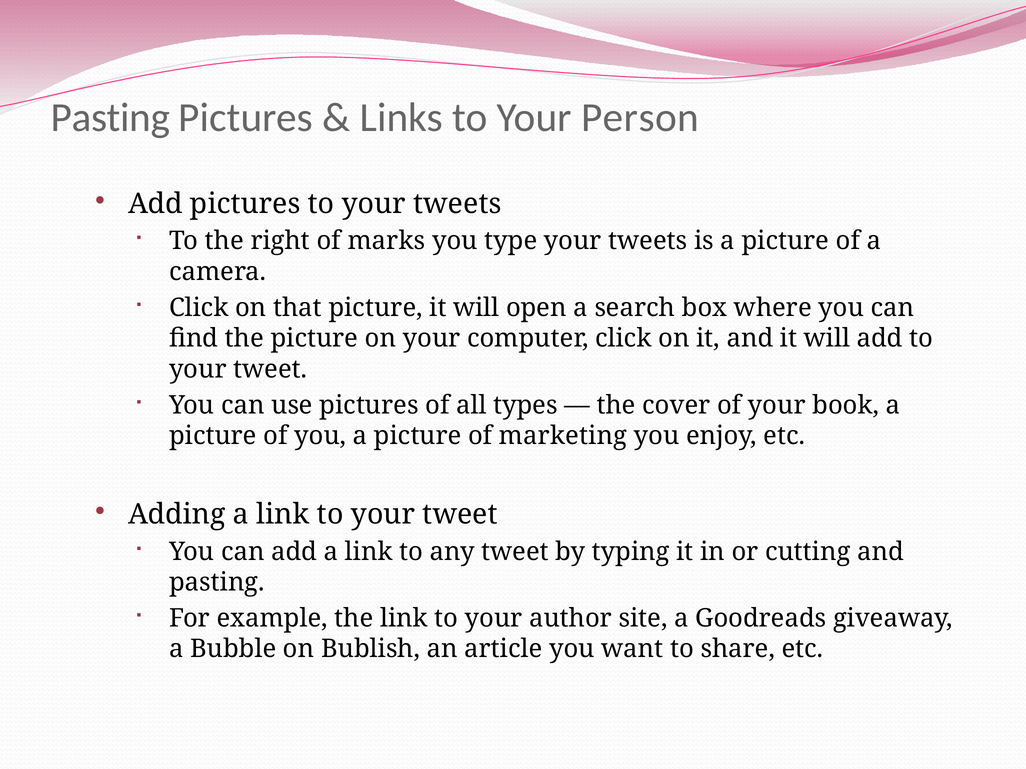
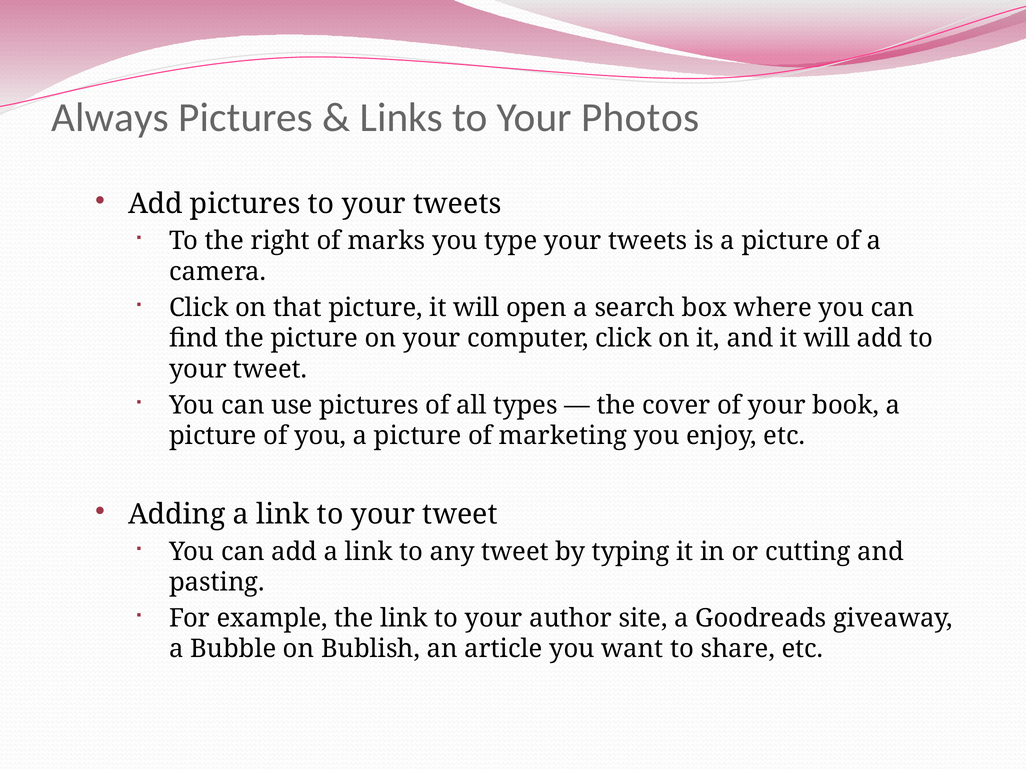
Pasting: Pasting -> Always (110, 118)
Person: Person -> Photos (640, 118)
